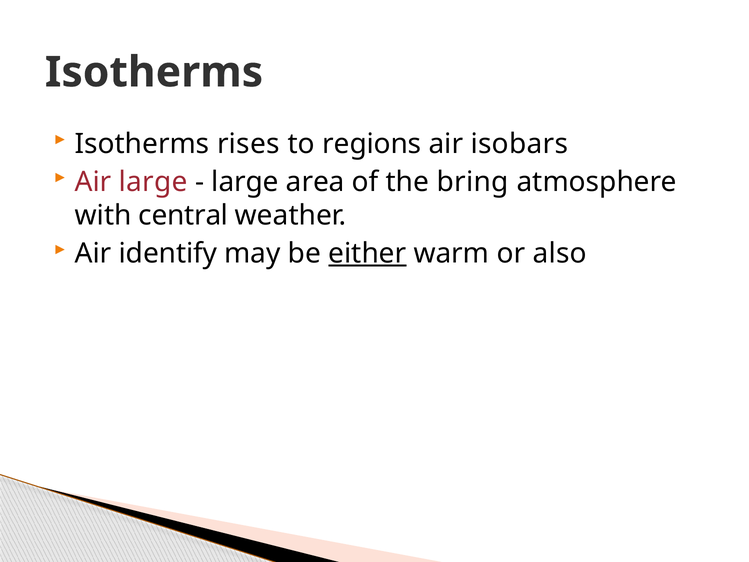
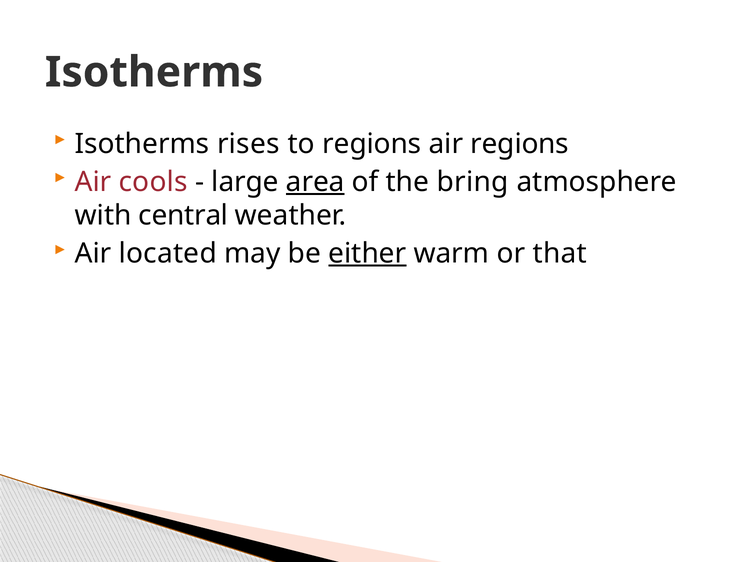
air isobars: isobars -> regions (520, 144)
Air large: large -> cools (153, 182)
area underline: none -> present (315, 182)
identify: identify -> located (168, 253)
also: also -> that (560, 253)
